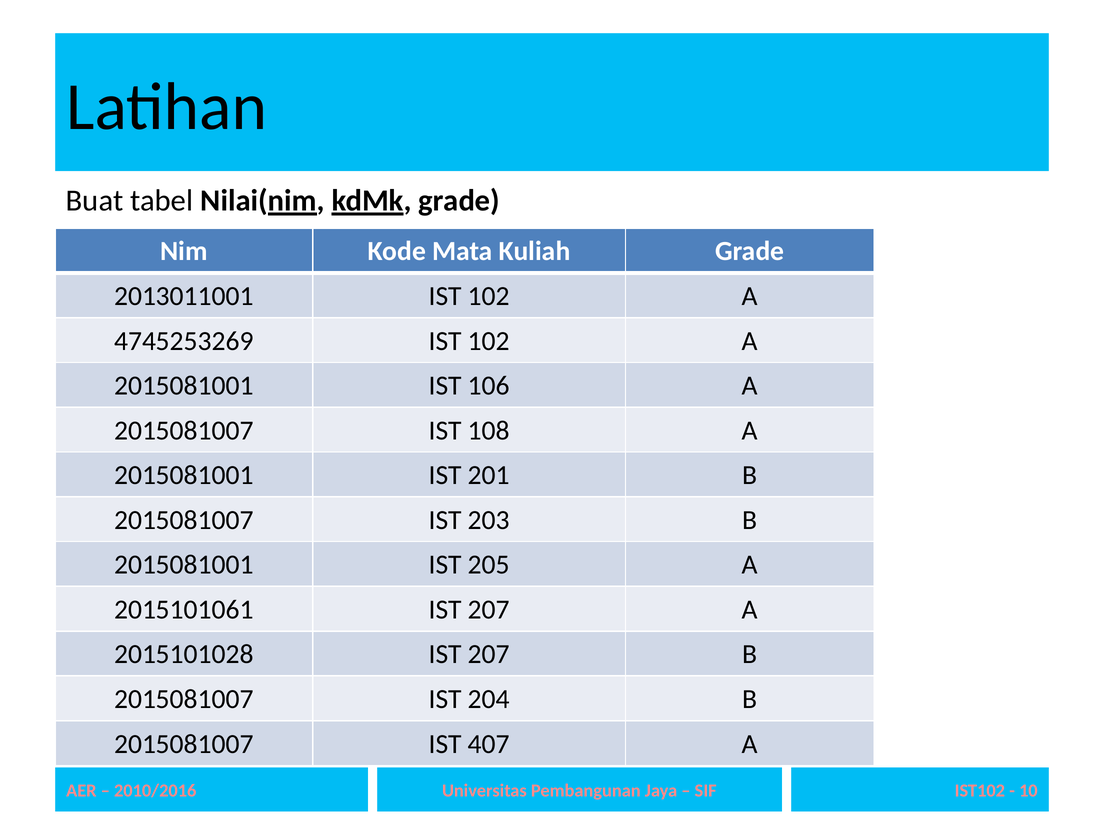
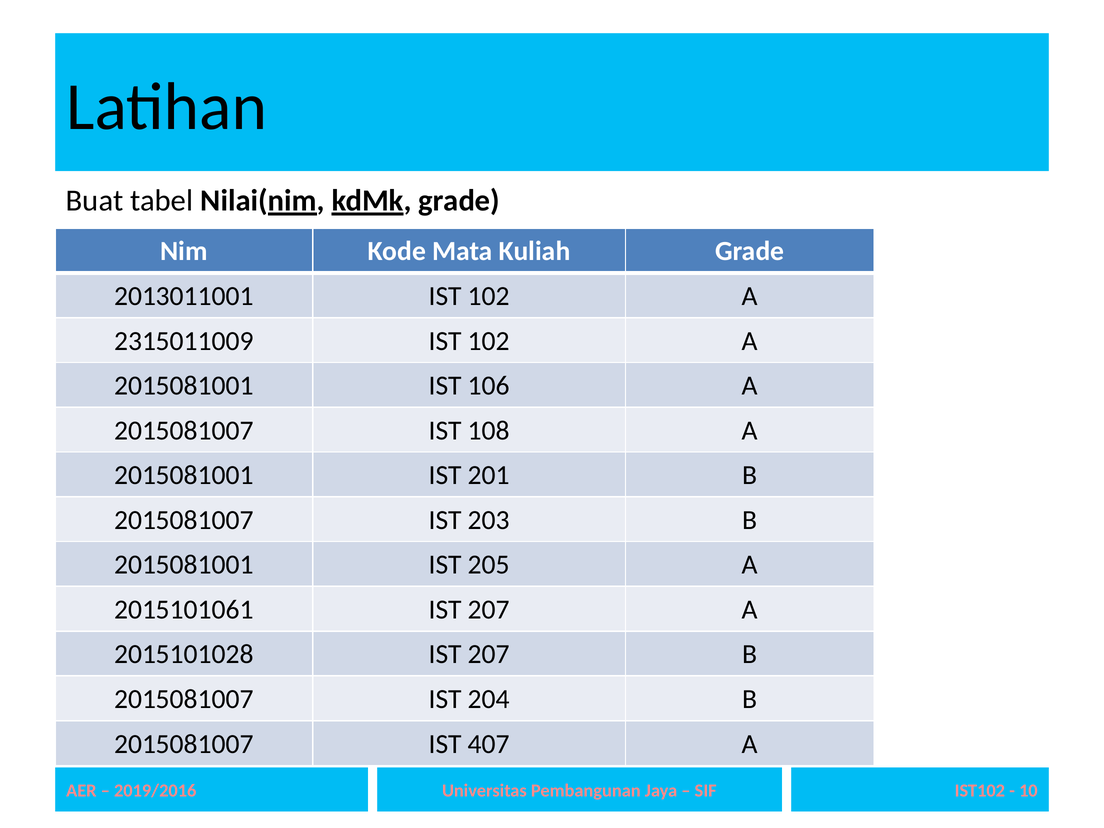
4745253269: 4745253269 -> 2315011009 (184, 341)
2010/2016: 2010/2016 -> 2019/2016 (155, 791)
